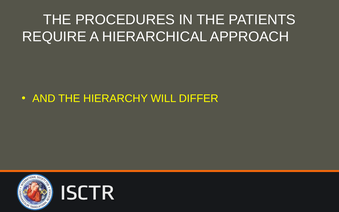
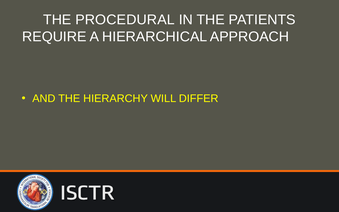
PROCEDURES: PROCEDURES -> PROCEDURAL (125, 20)
